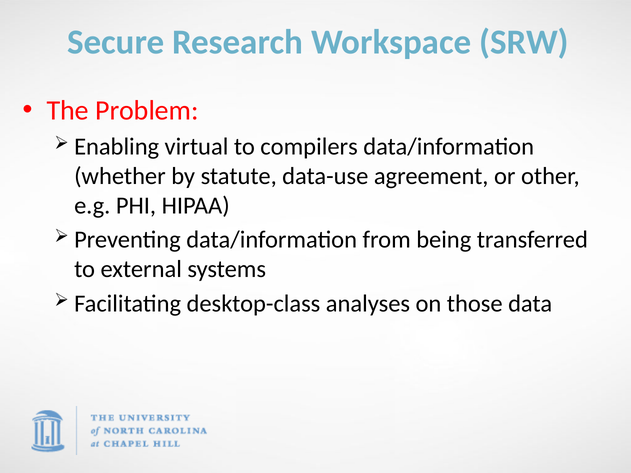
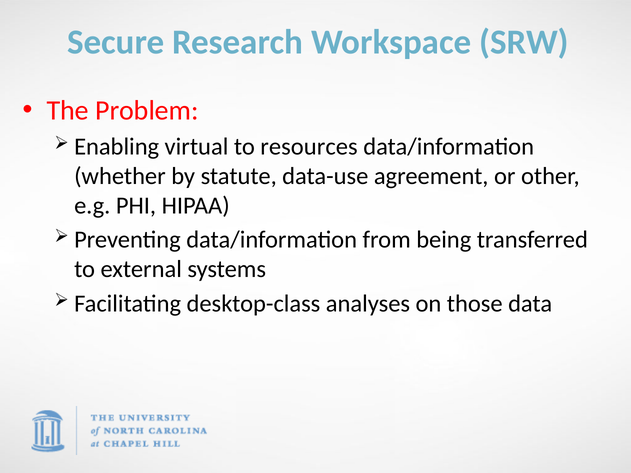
compilers: compilers -> resources (309, 147)
